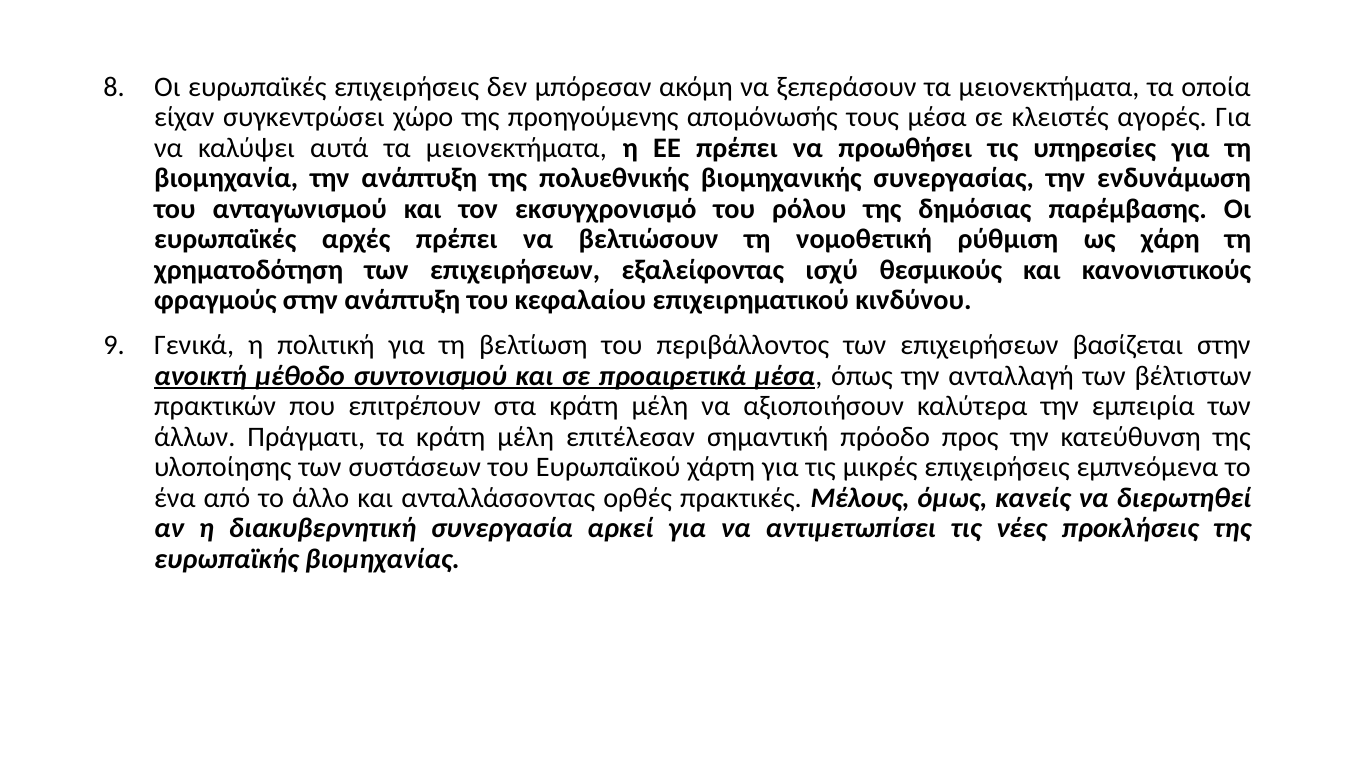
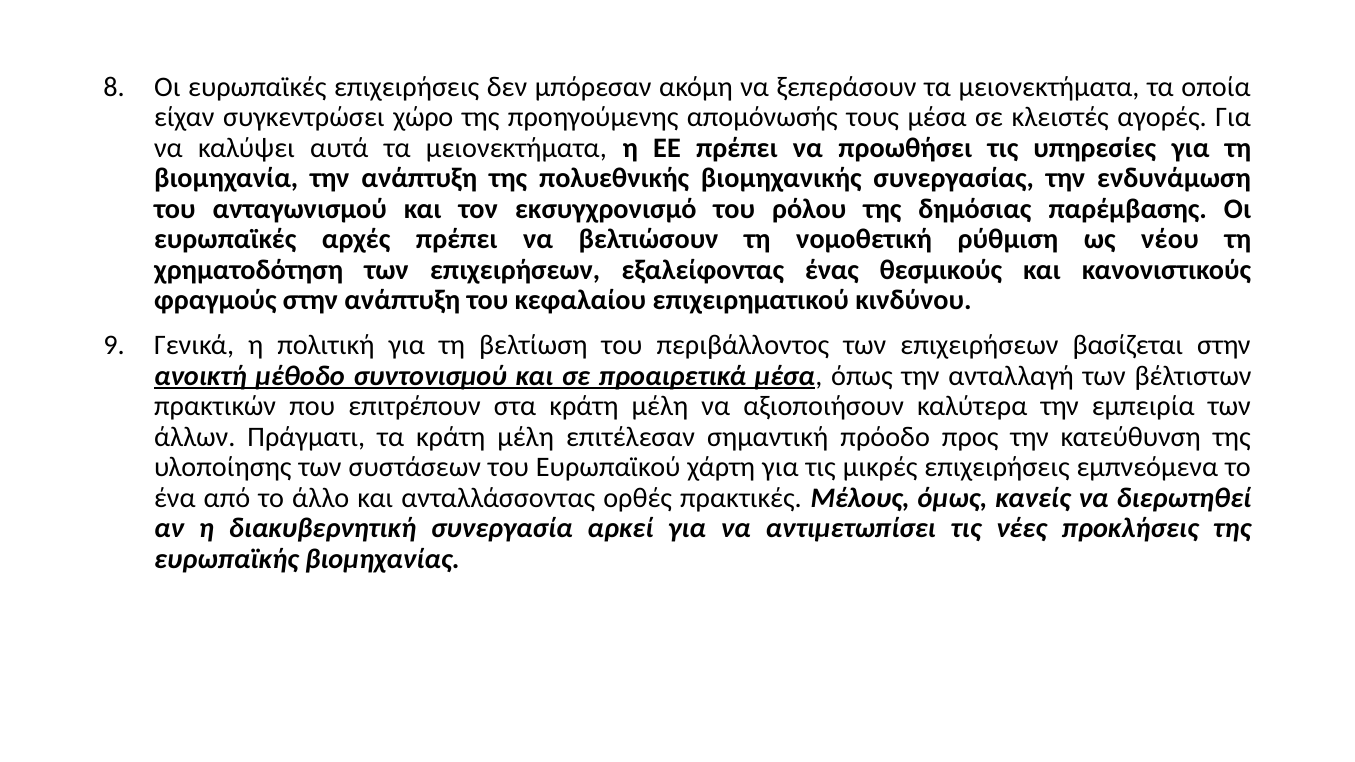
χάρη: χάρη -> νέου (1170, 240)
ισχύ: ισχύ -> ένας (832, 270)
